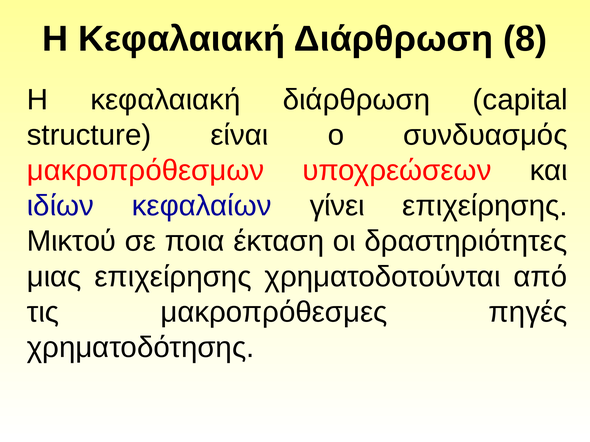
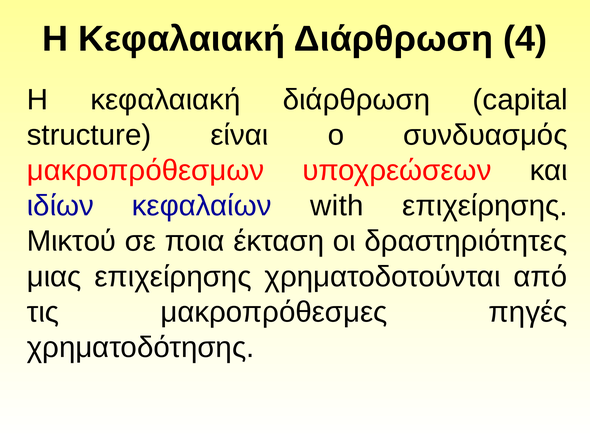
8: 8 -> 4 (525, 39)
γίνει: γίνει -> with (337, 206)
